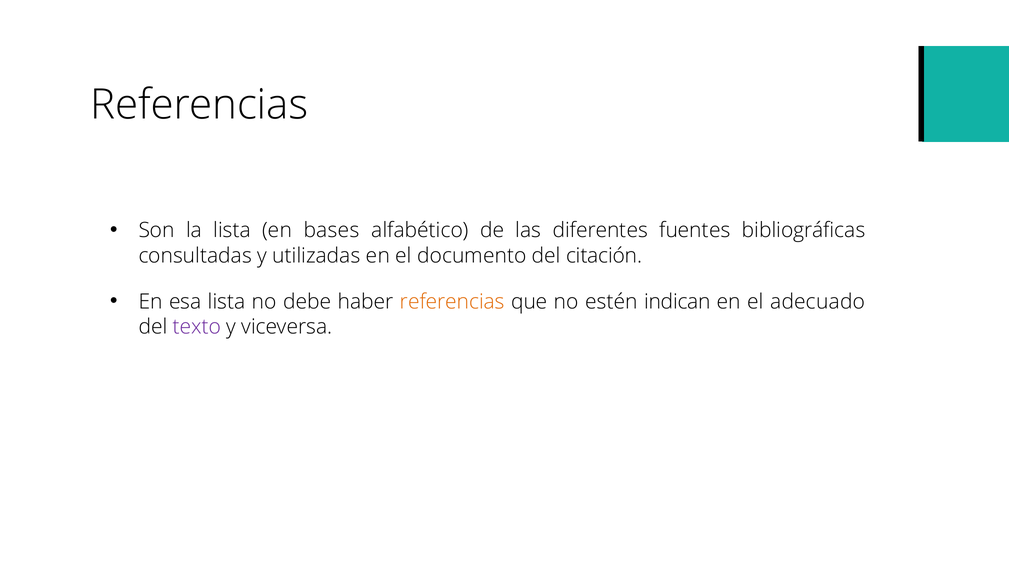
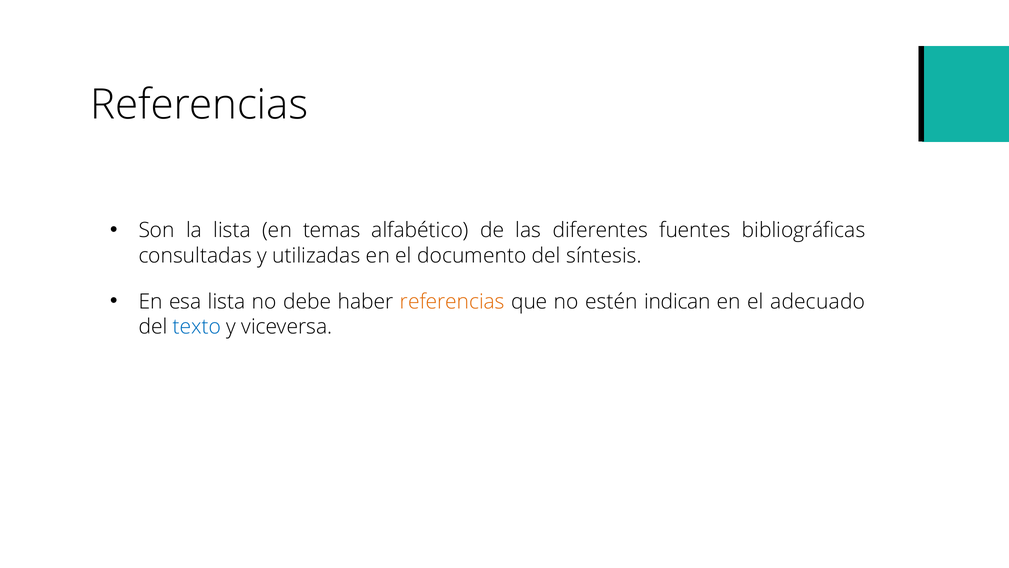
bases: bases -> temas (332, 230)
citación: citación -> síntesis (604, 256)
texto colour: purple -> blue (197, 327)
